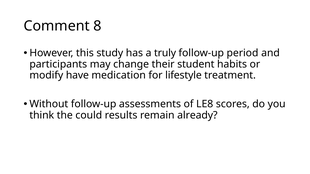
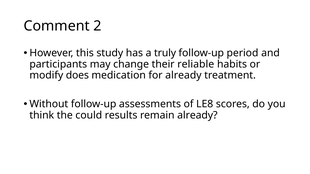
8: 8 -> 2 (97, 26)
student: student -> reliable (196, 64)
have: have -> does (77, 75)
for lifestyle: lifestyle -> already (183, 75)
